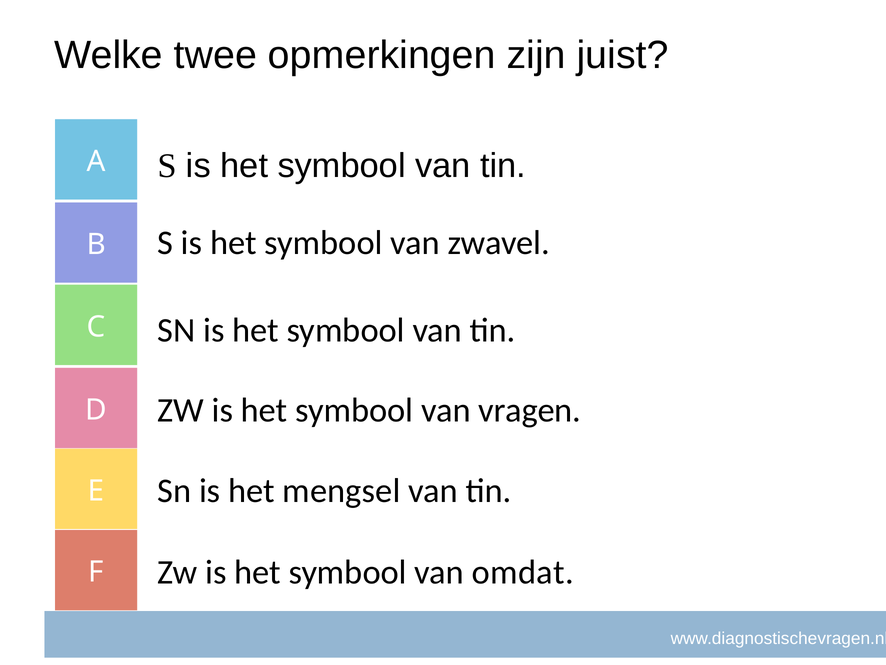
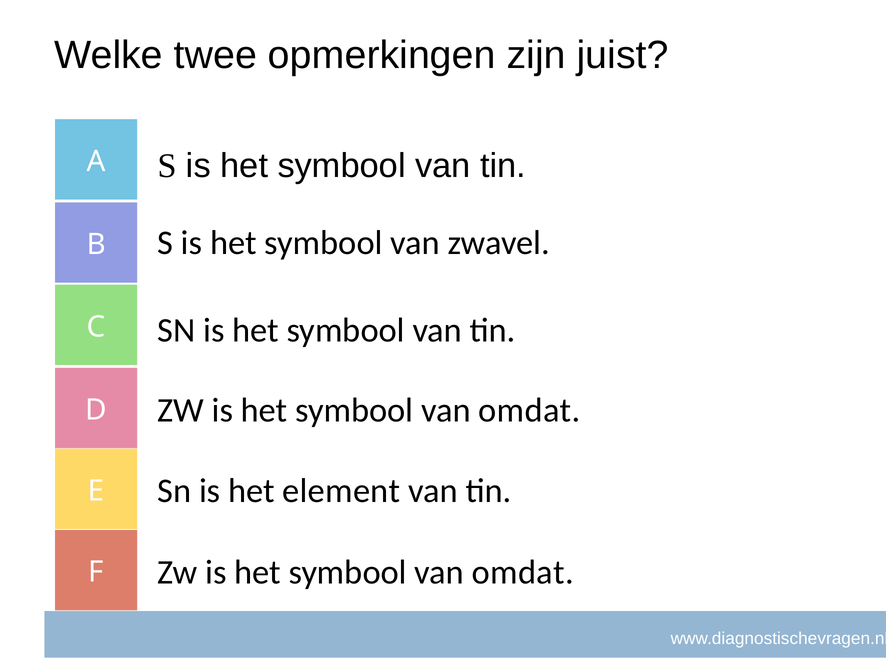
vragen: vragen -> omdat (529, 410)
mengsel: mengsel -> element (341, 491)
